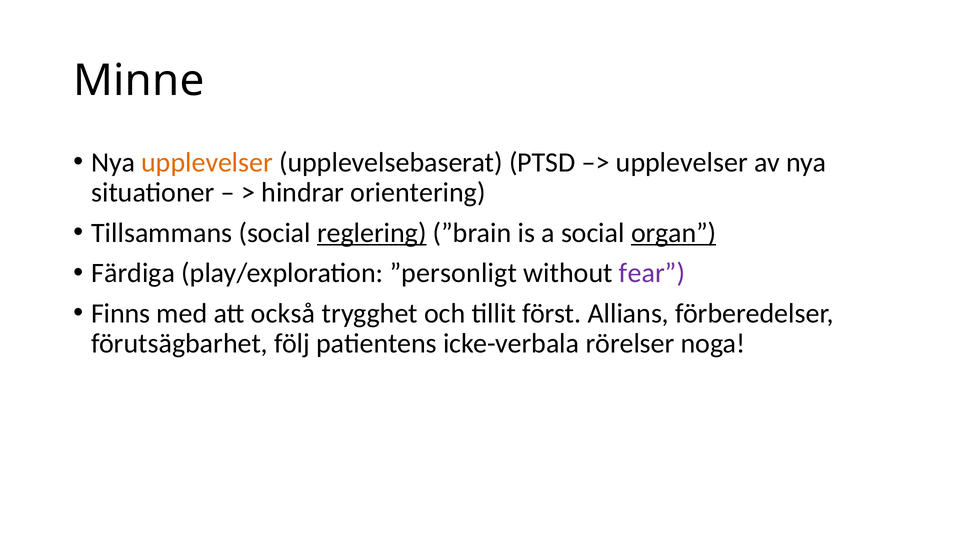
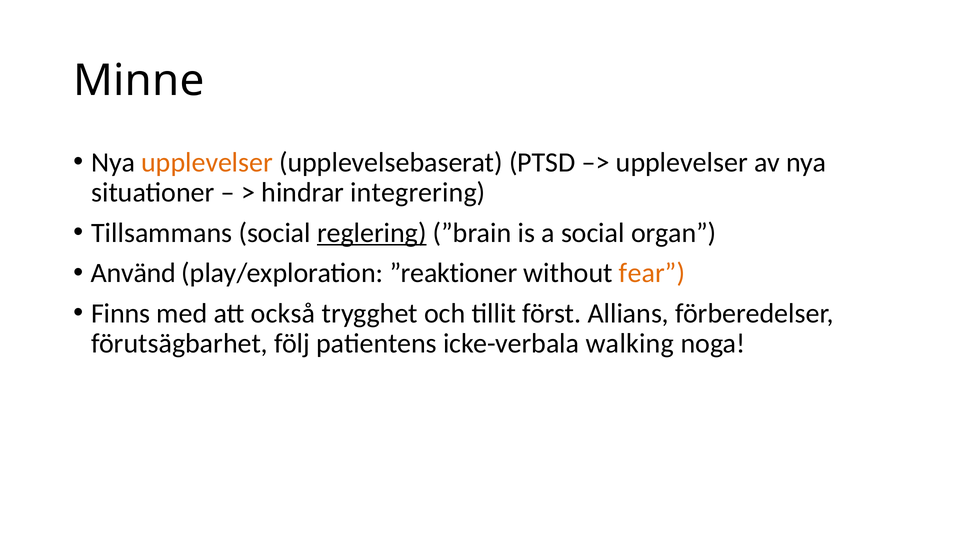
orientering: orientering -> integrering (418, 193)
organ underline: present -> none (674, 233)
Färdiga: Färdiga -> Använd (133, 273)
”personligt: ”personligt -> ”reaktioner (453, 273)
fear colour: purple -> orange (652, 273)
rörelser: rörelser -> walking (630, 344)
